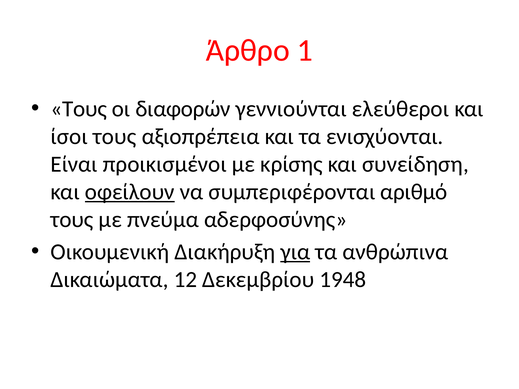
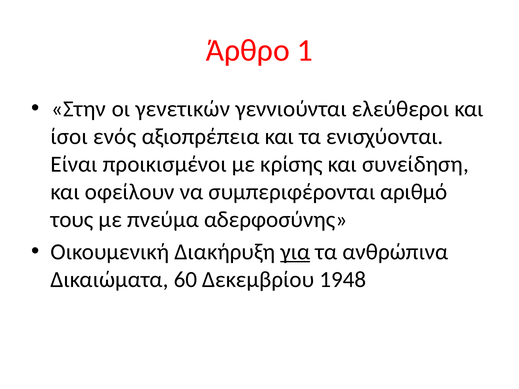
Τους: Τους -> Στην (79, 109)
διαφορών: διαφορών -> γενετικών (183, 109)
ίσοι τους: τους -> ενός (115, 137)
οφείλουν underline: present -> none (130, 192)
12: 12 -> 60 (185, 280)
